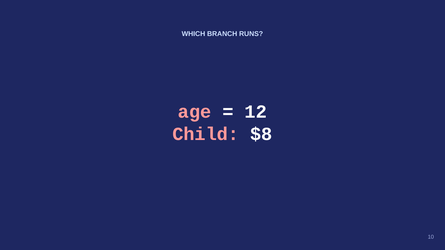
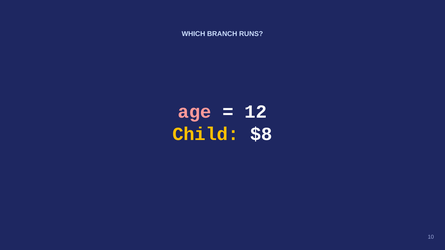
Child colour: pink -> yellow (206, 134)
